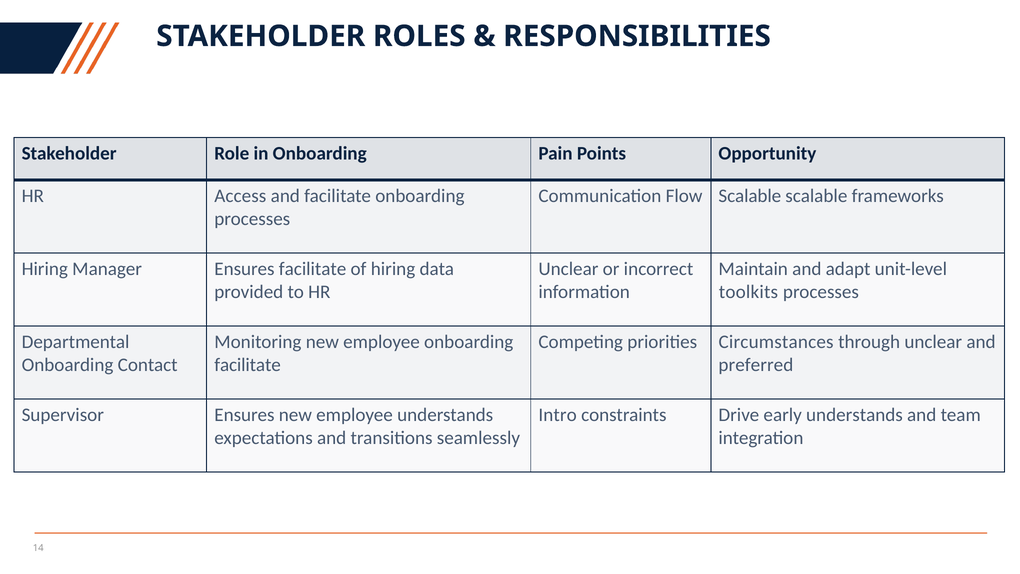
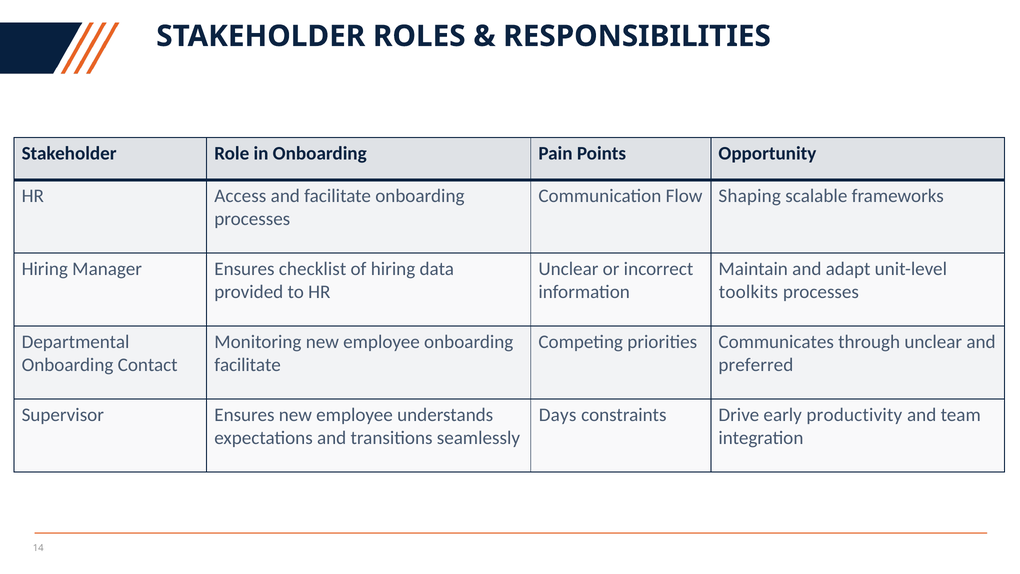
Flow Scalable: Scalable -> Shaping (750, 196)
Ensures facilitate: facilitate -> checklist (313, 269)
Circumstances: Circumstances -> Communicates (776, 342)
Intro: Intro -> Days (558, 415)
early understands: understands -> productivity (854, 415)
